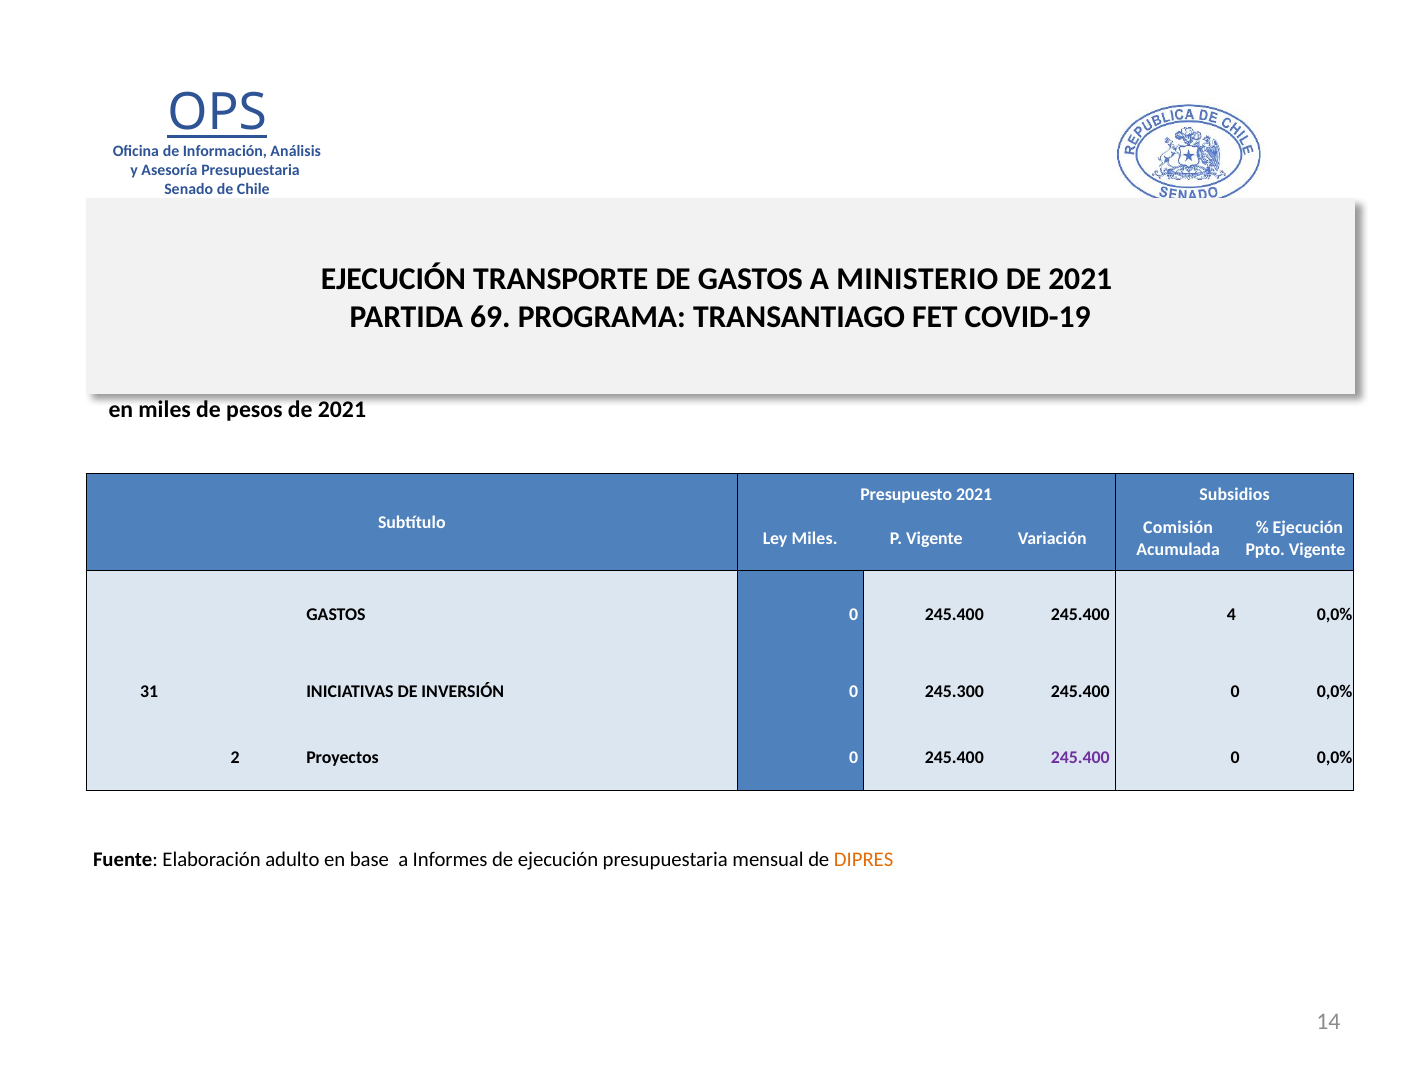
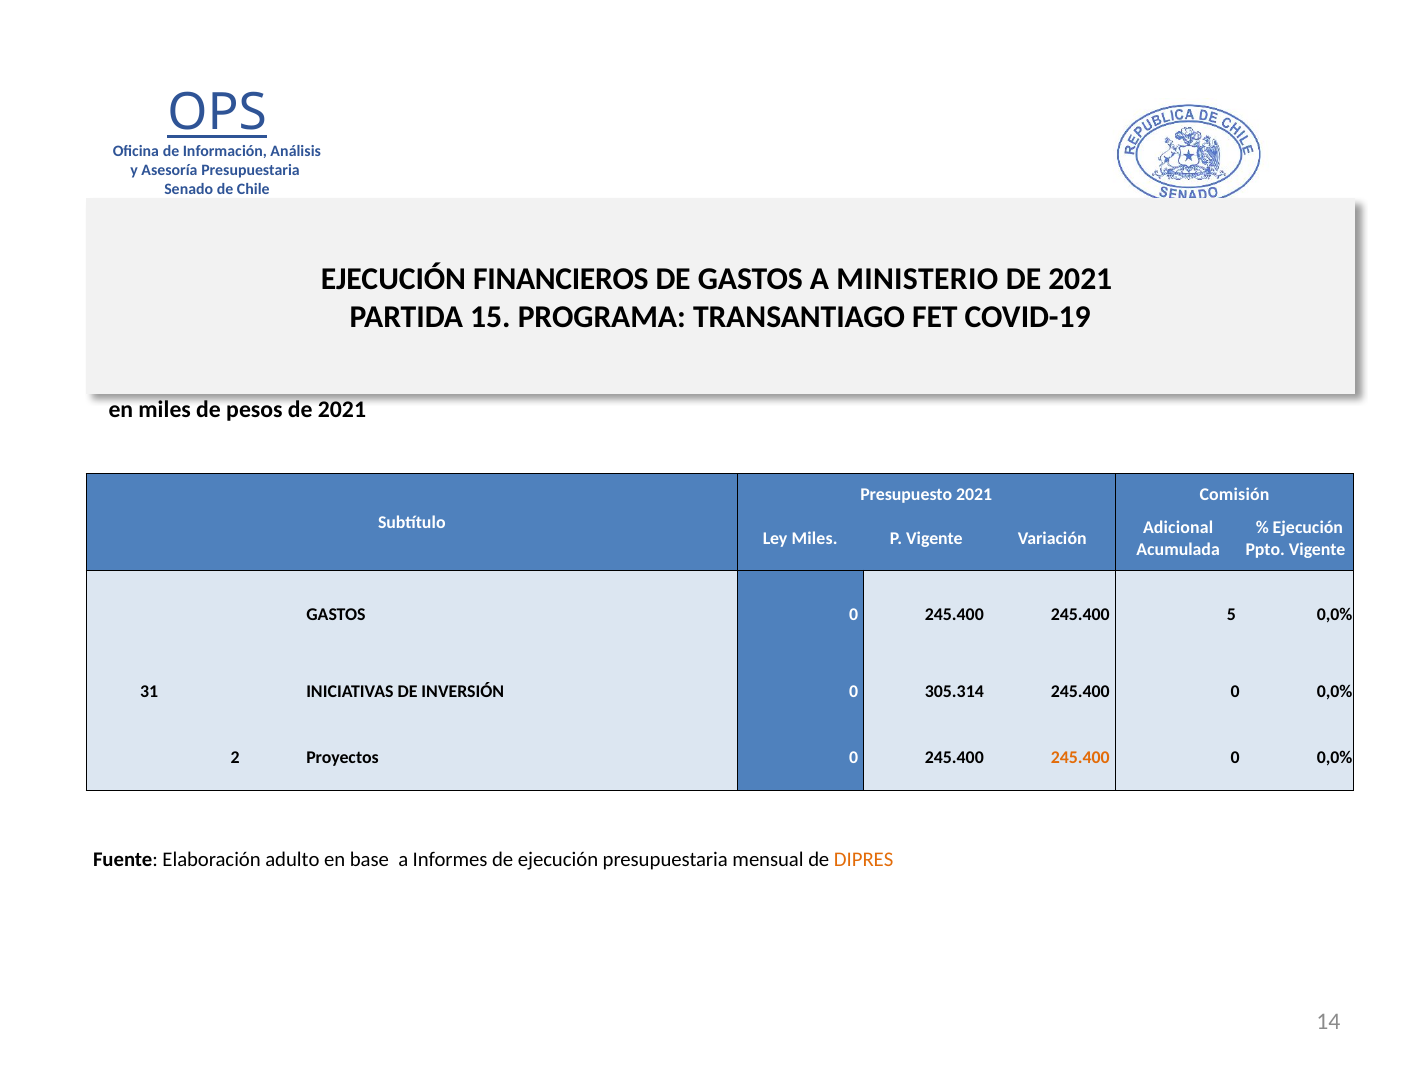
TRANSPORTE: TRANSPORTE -> FINANCIEROS (561, 279)
69: 69 -> 15 (490, 317)
Subsidios: Subsidios -> Comisión (1235, 494)
Comisión: Comisión -> Adicional (1178, 527)
4: 4 -> 5 (1231, 614)
245.300: 245.300 -> 305.314 (954, 691)
245.400 colour: purple -> orange (1080, 758)
